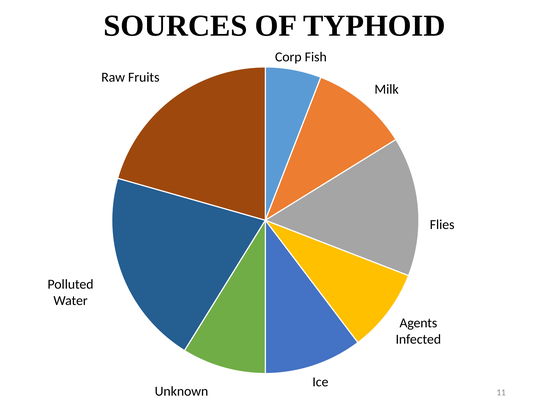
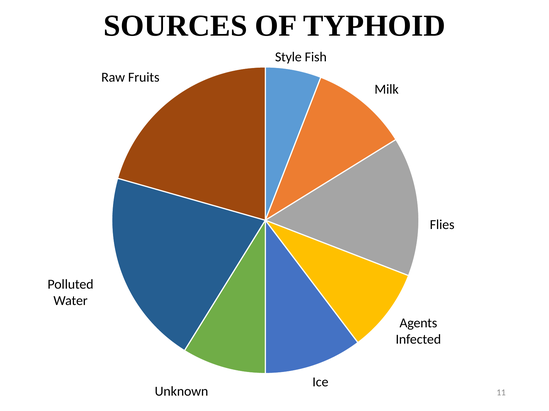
Corp: Corp -> Style (288, 57)
